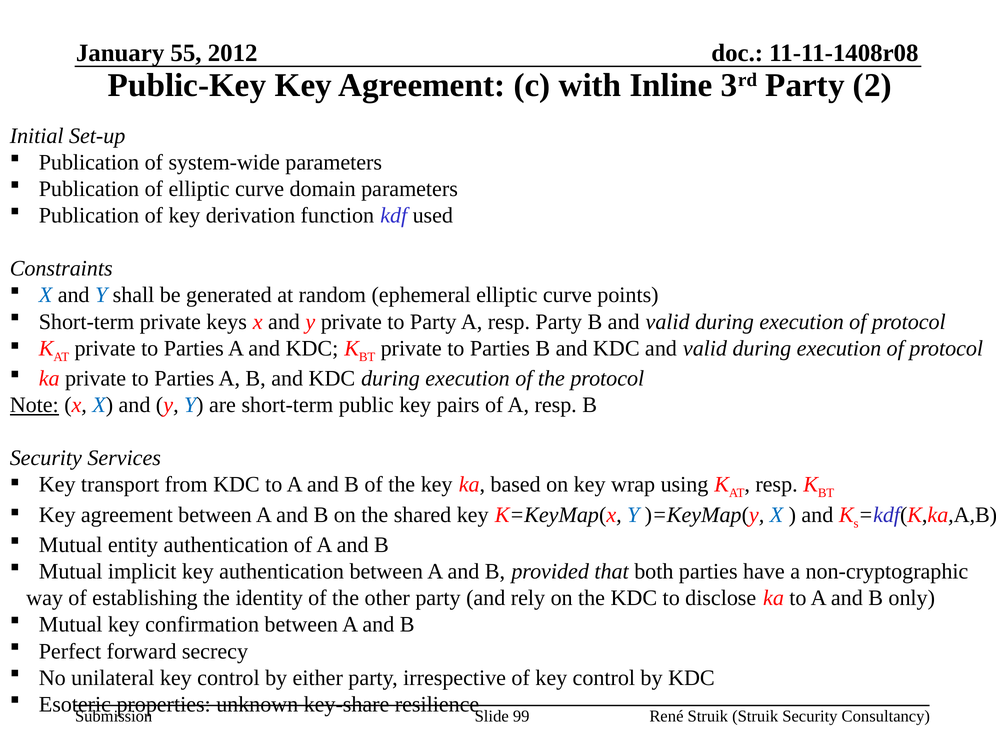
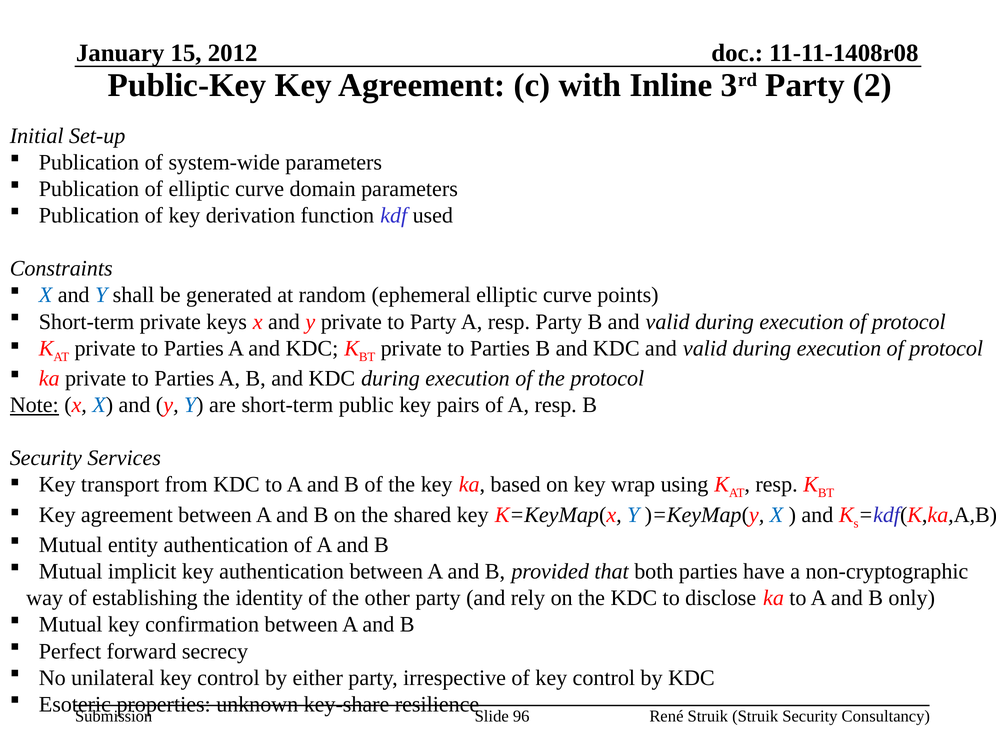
55: 55 -> 15 (186, 53)
99: 99 -> 96 (521, 716)
